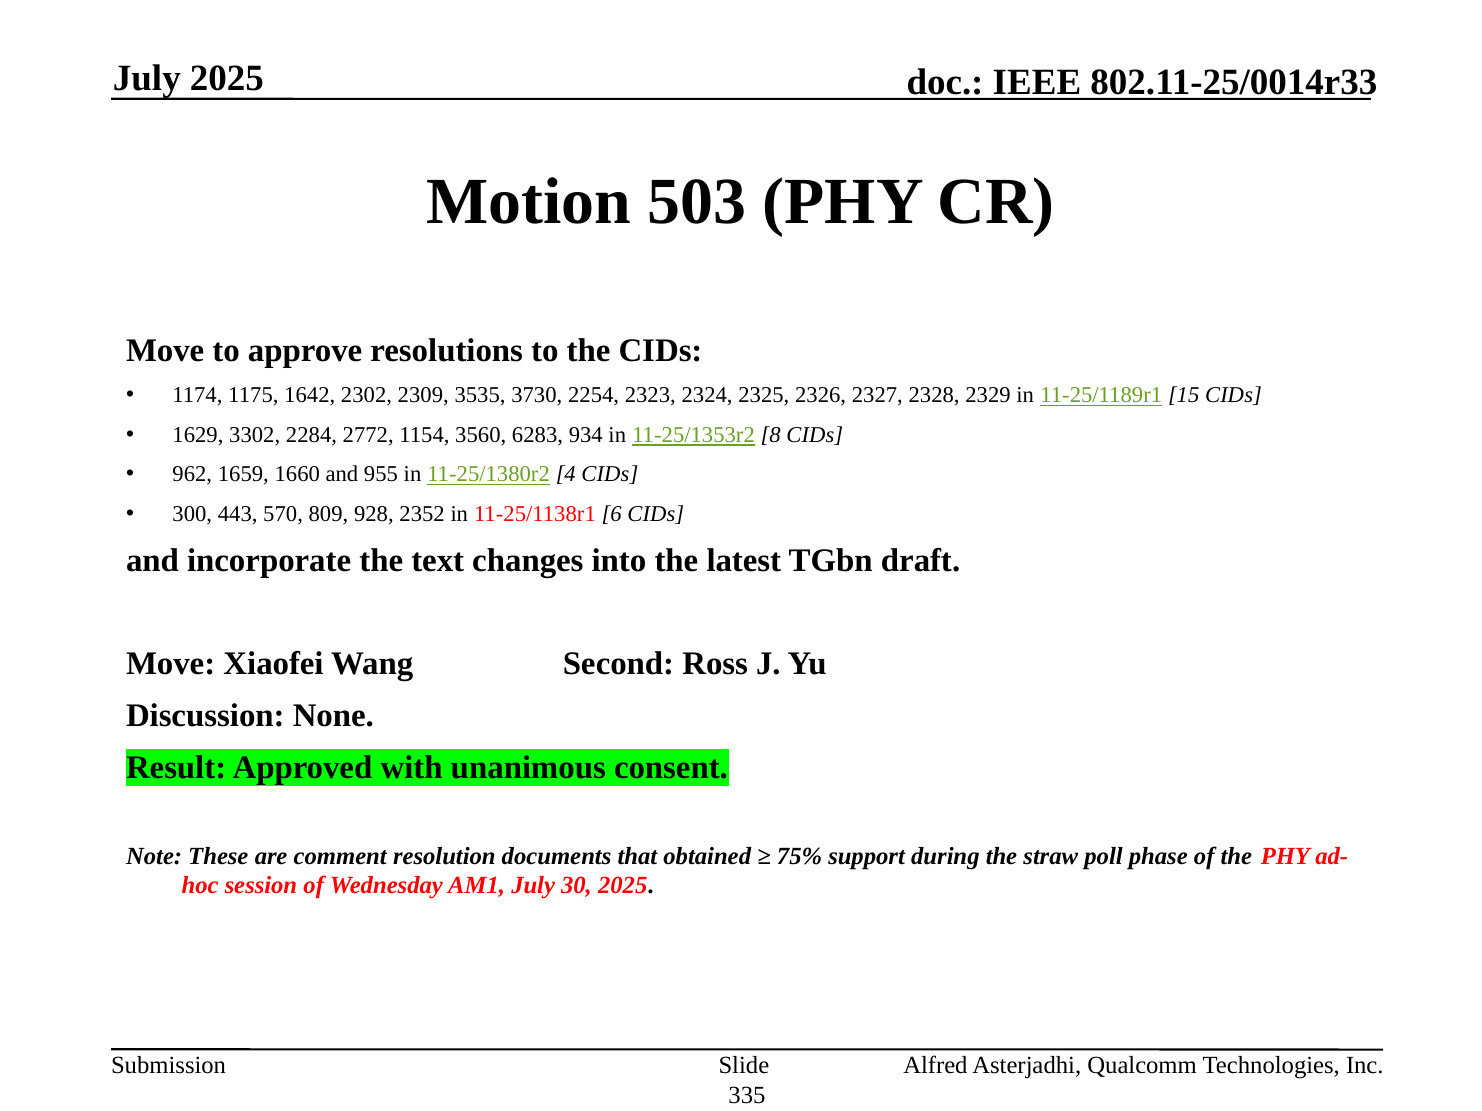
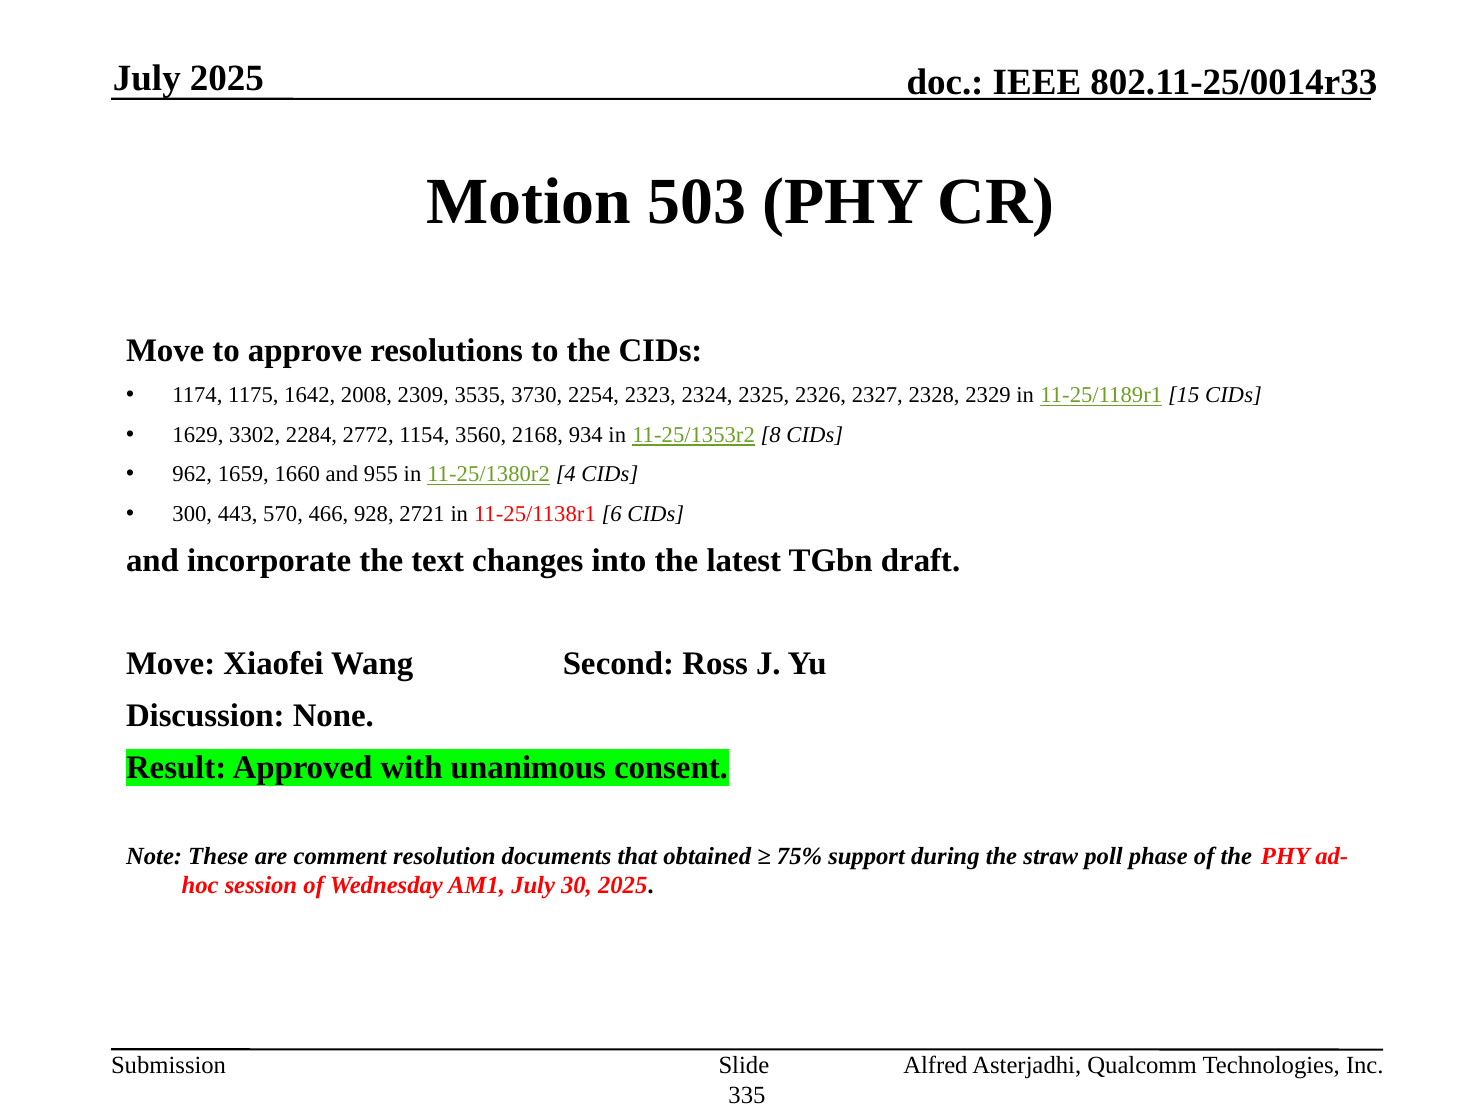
2302: 2302 -> 2008 (366, 396)
6283: 6283 -> 2168 (537, 435)
809: 809 -> 466 (328, 514)
2352: 2352 -> 2721 (422, 514)
